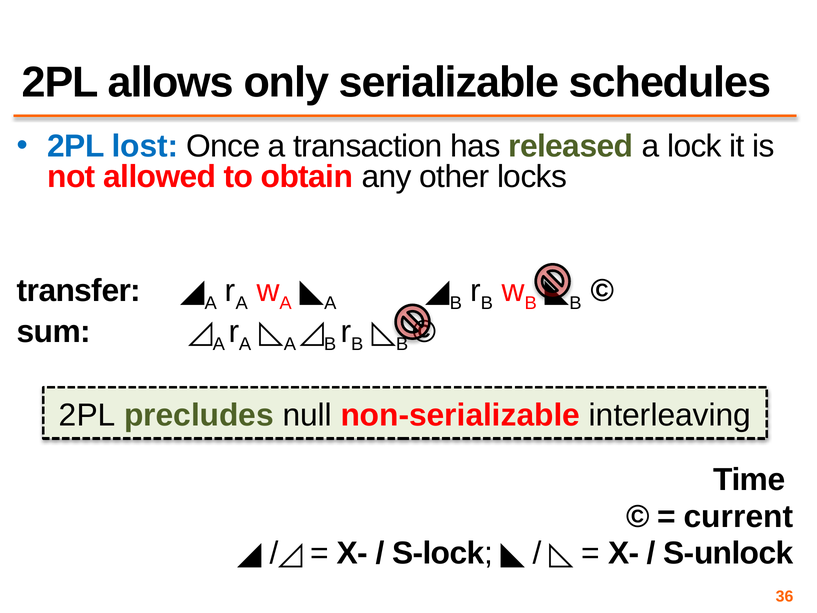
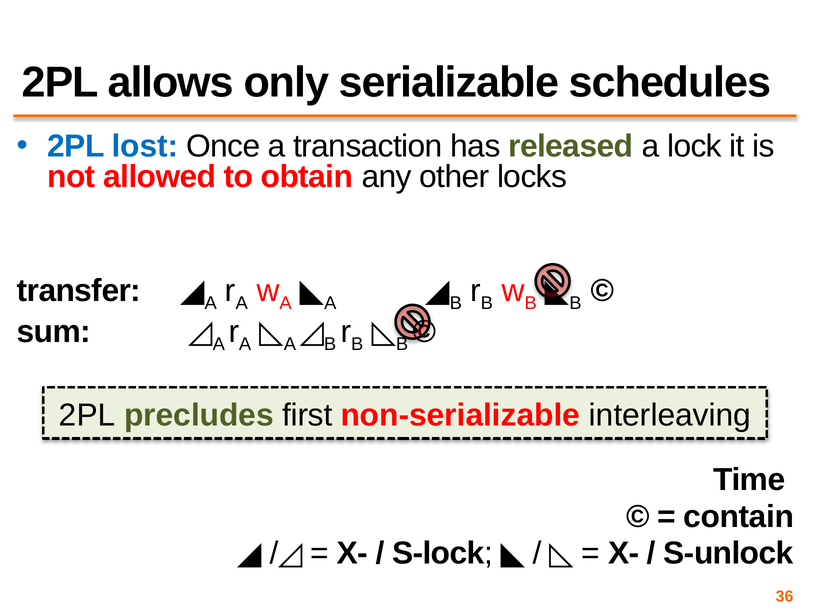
null: null -> first (307, 415)
current: current -> contain (739, 516)
